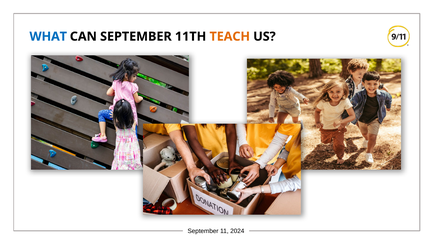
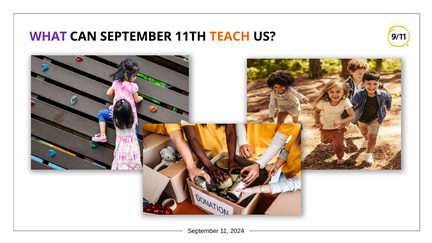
WHAT colour: blue -> purple (48, 36)
